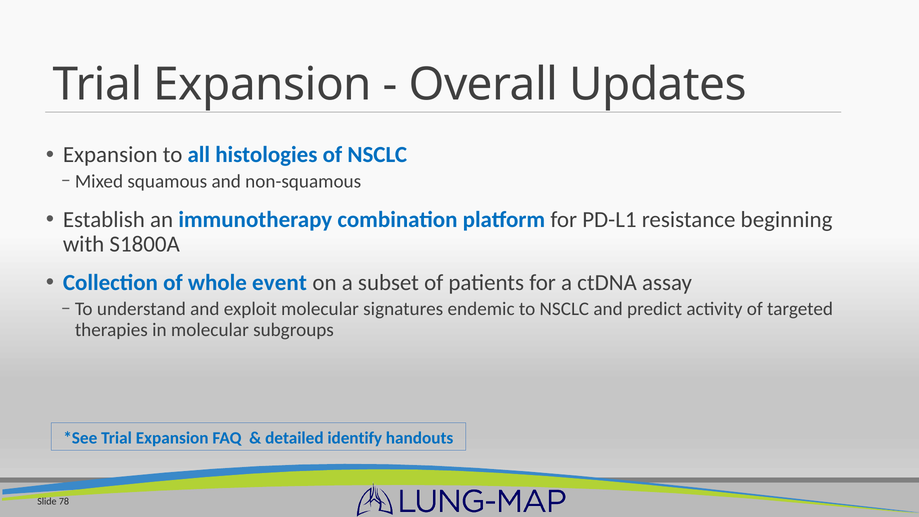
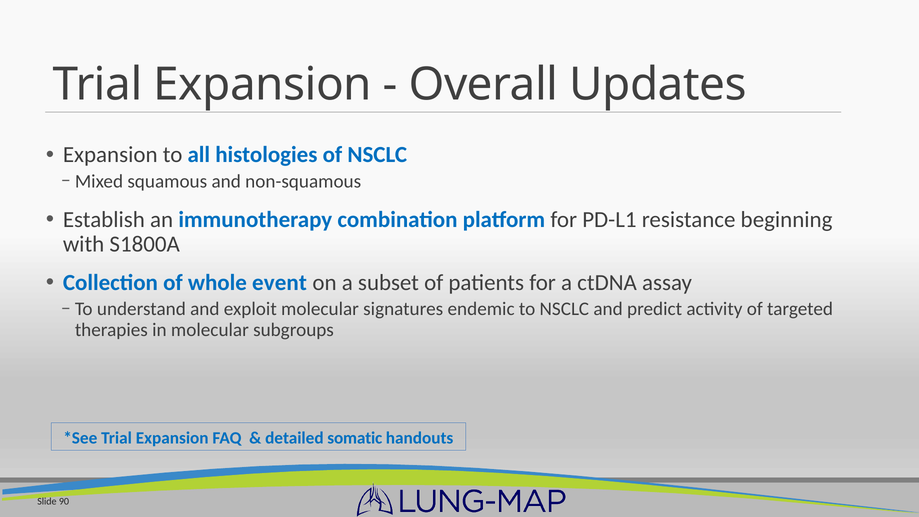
identify: identify -> somatic (355, 438)
78: 78 -> 90 (64, 501)
